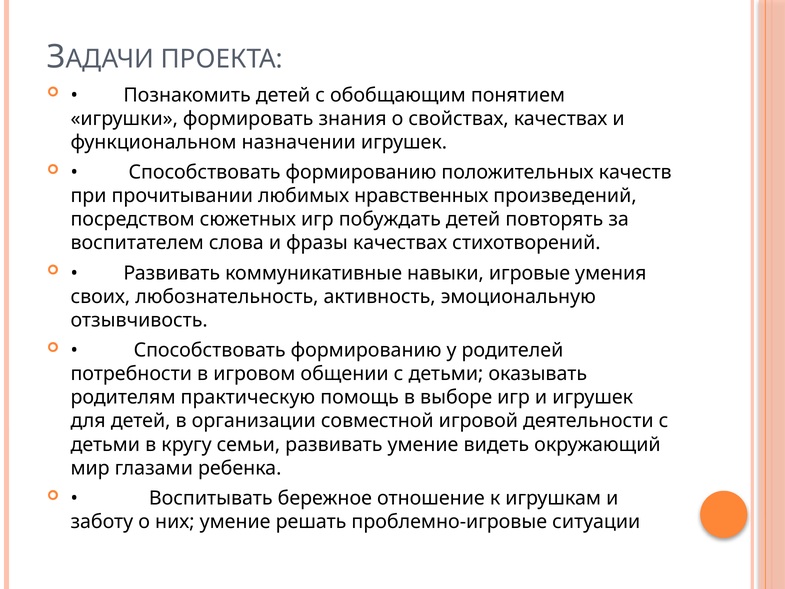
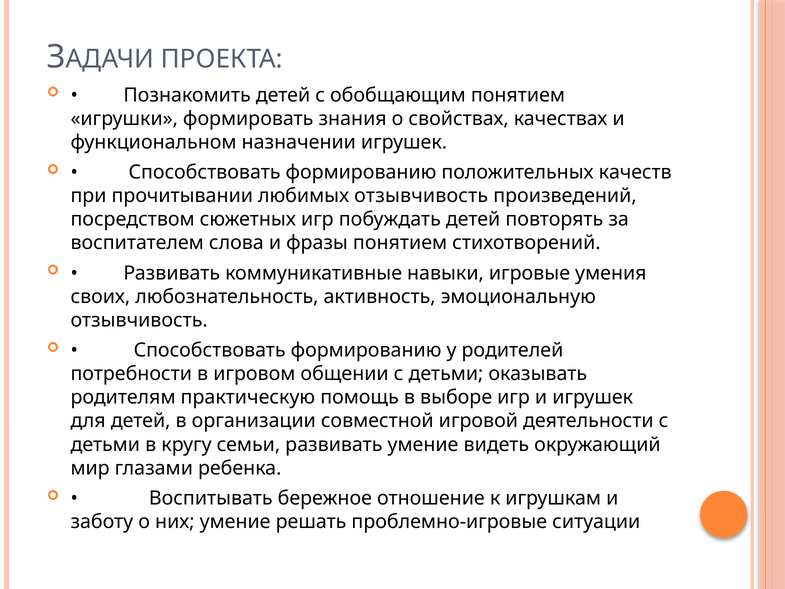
любимых нравственных: нравственных -> отзывчивость (421, 196)
фразы качествах: качествах -> понятием (400, 243)
